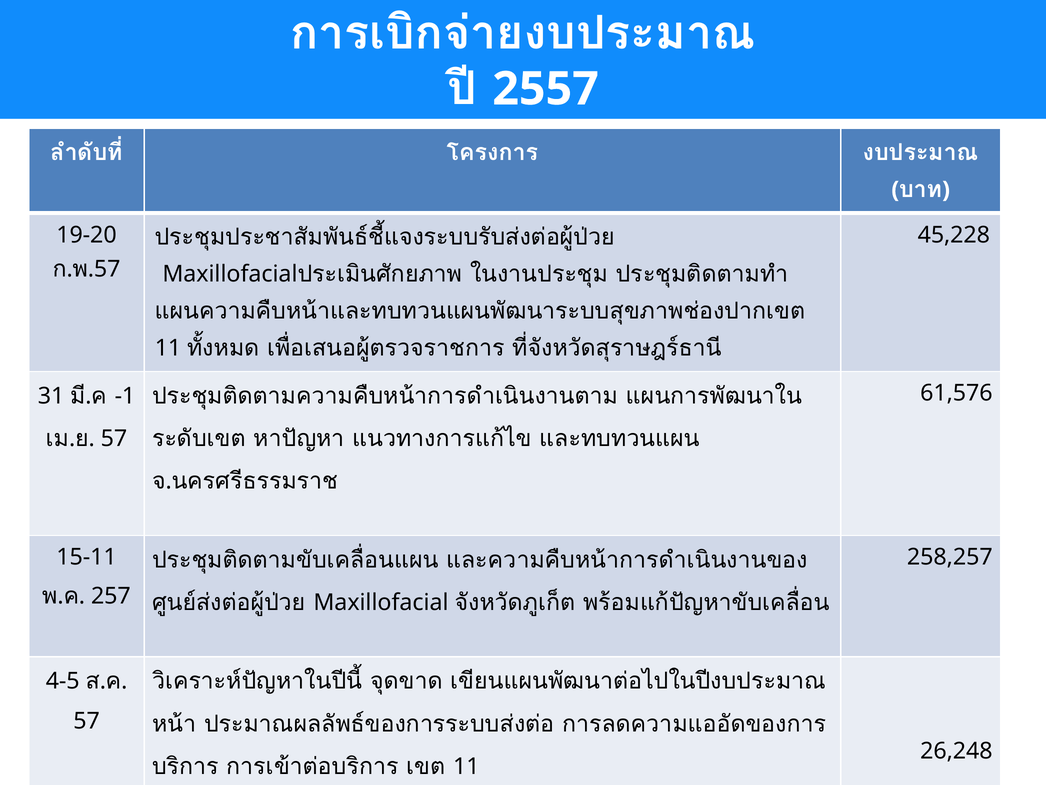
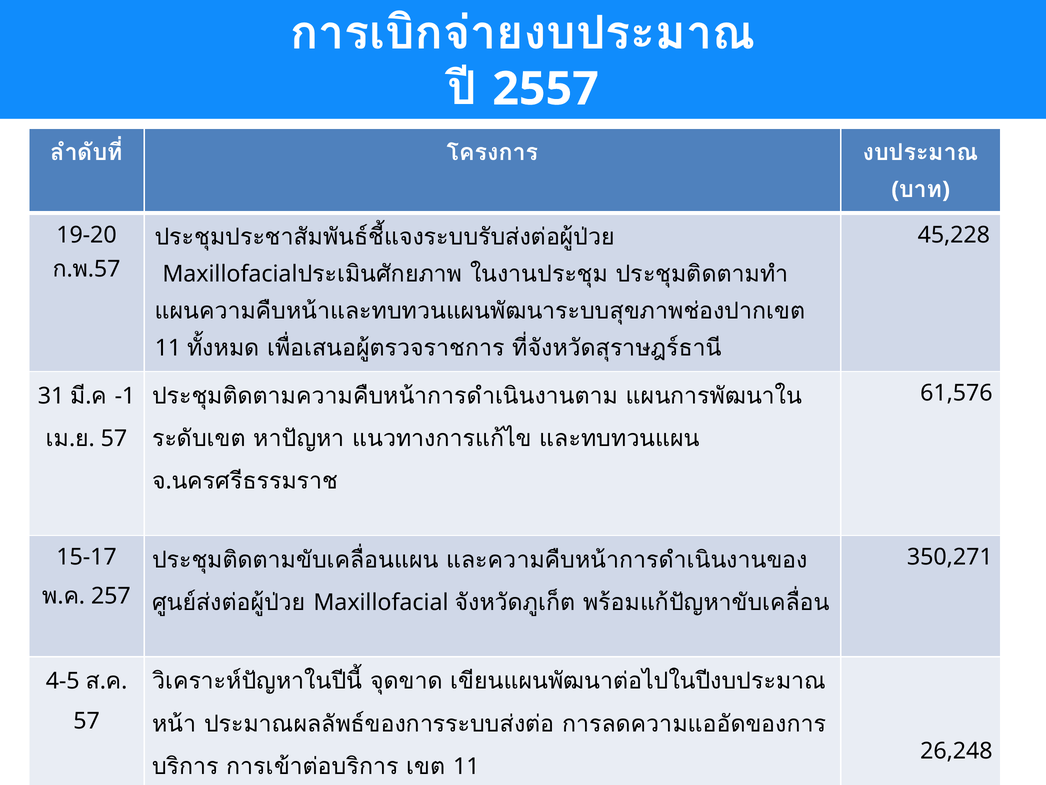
15-11: 15-11 -> 15-17 (87, 557)
258,257: 258,257 -> 350,271 (950, 557)
